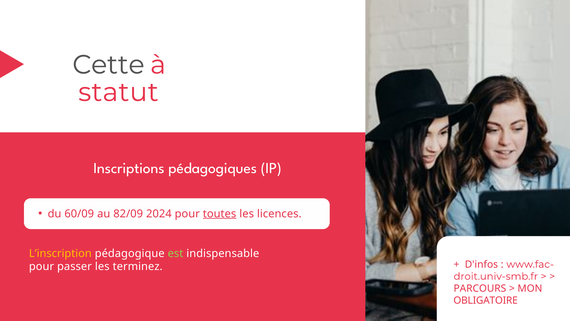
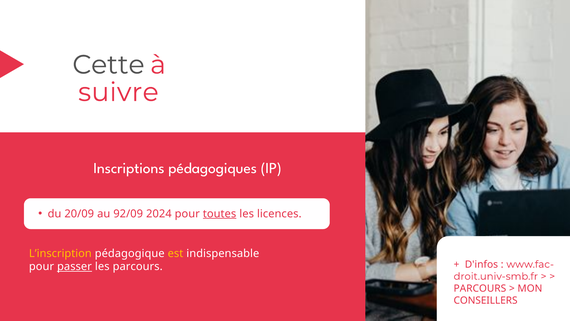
statut: statut -> suivre (118, 92)
60/09: 60/09 -> 20/09 (79, 213)
82/09: 82/09 -> 92/09 (128, 213)
est colour: light green -> yellow (175, 253)
passer underline: none -> present (74, 266)
les terminez: terminez -> parcours (138, 266)
OBLIGATOIRE: OBLIGATOIRE -> CONSEILLERS (486, 300)
